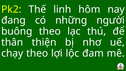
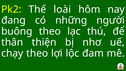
linh: linh -> loài (62, 9)
